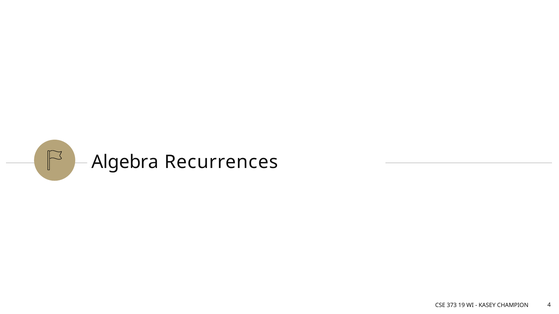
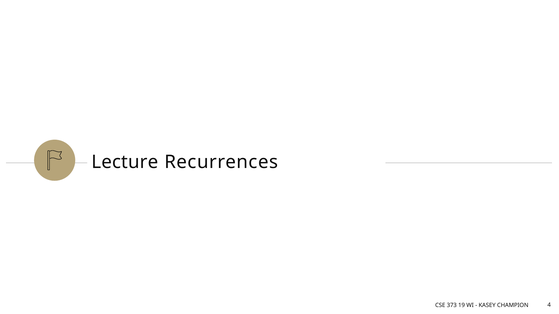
Algebra: Algebra -> Lecture (125, 162)
